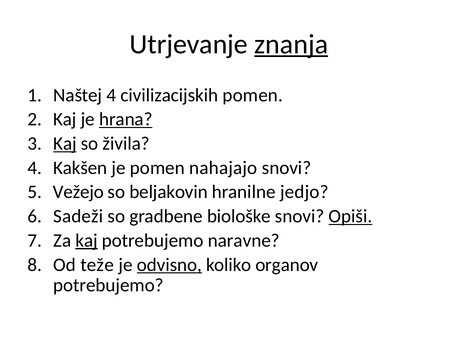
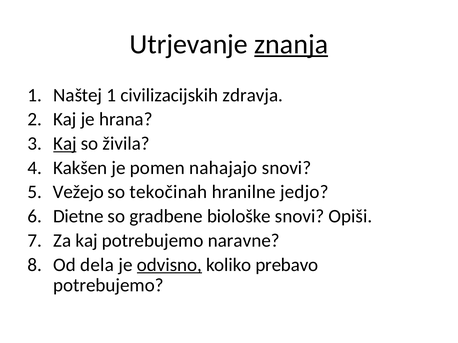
Naštej 4: 4 -> 1 (111, 95)
civilizacijskih pomen: pomen -> zdravja (253, 95)
hrana underline: present -> none (126, 119)
beljakovin: beljakovin -> tekočinah (168, 192)
Sadeži: Sadeži -> Dietne (78, 217)
Opiši underline: present -> none (350, 217)
kaj underline: present -> none (87, 241)
teže: teže -> dela (97, 265)
organov: organov -> prebavo (287, 265)
